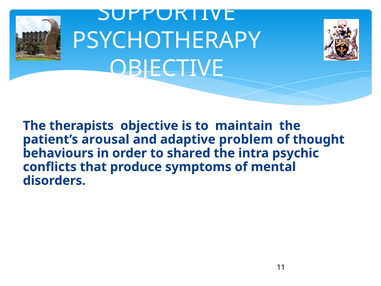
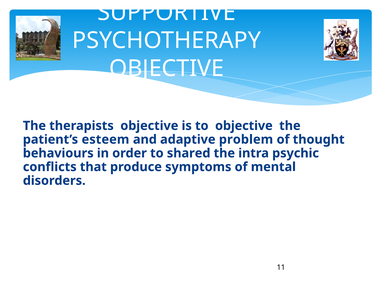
to maintain: maintain -> objective (244, 126)
arousal: arousal -> esteem (105, 139)
